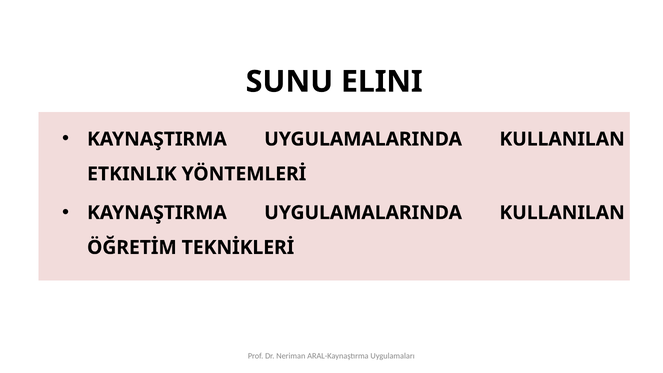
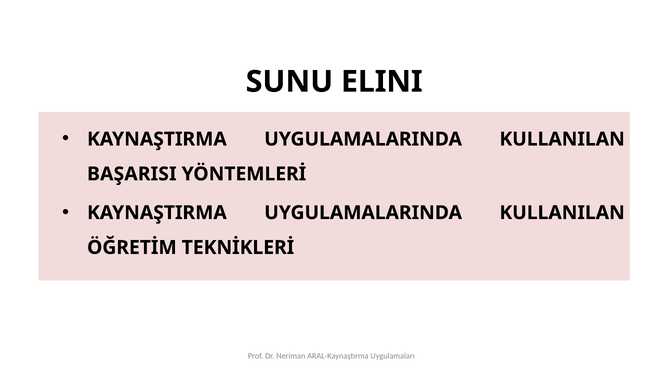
ETKINLIK: ETKINLIK -> BAŞARISI (132, 174)
